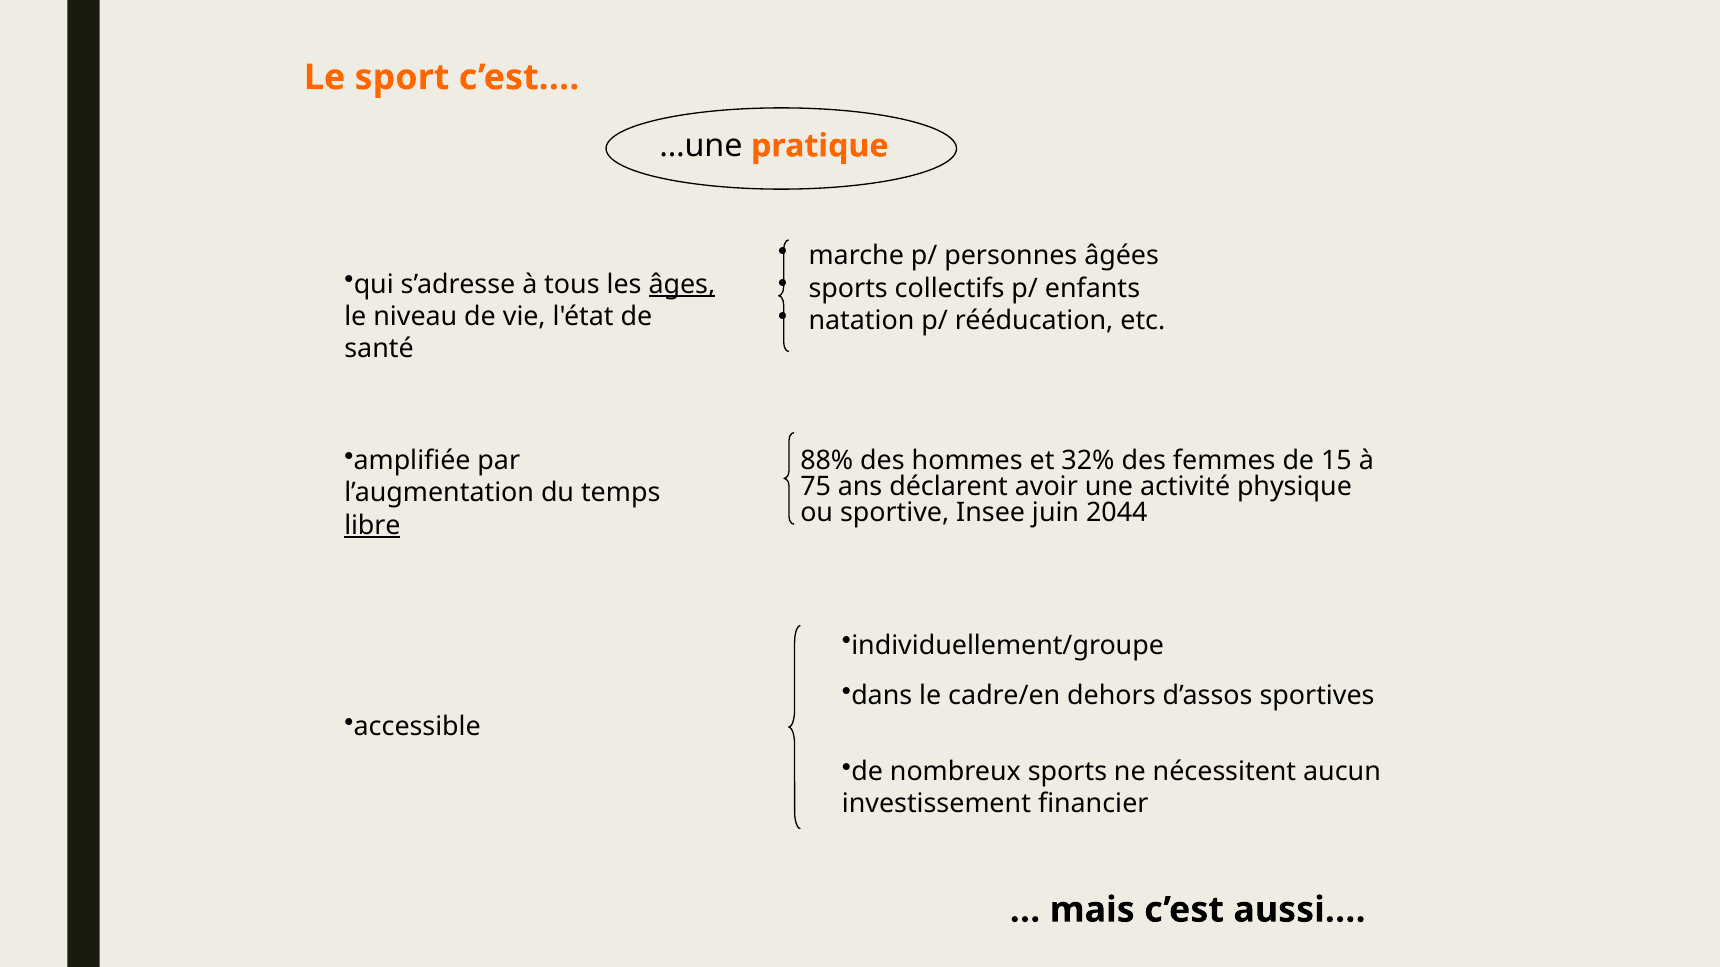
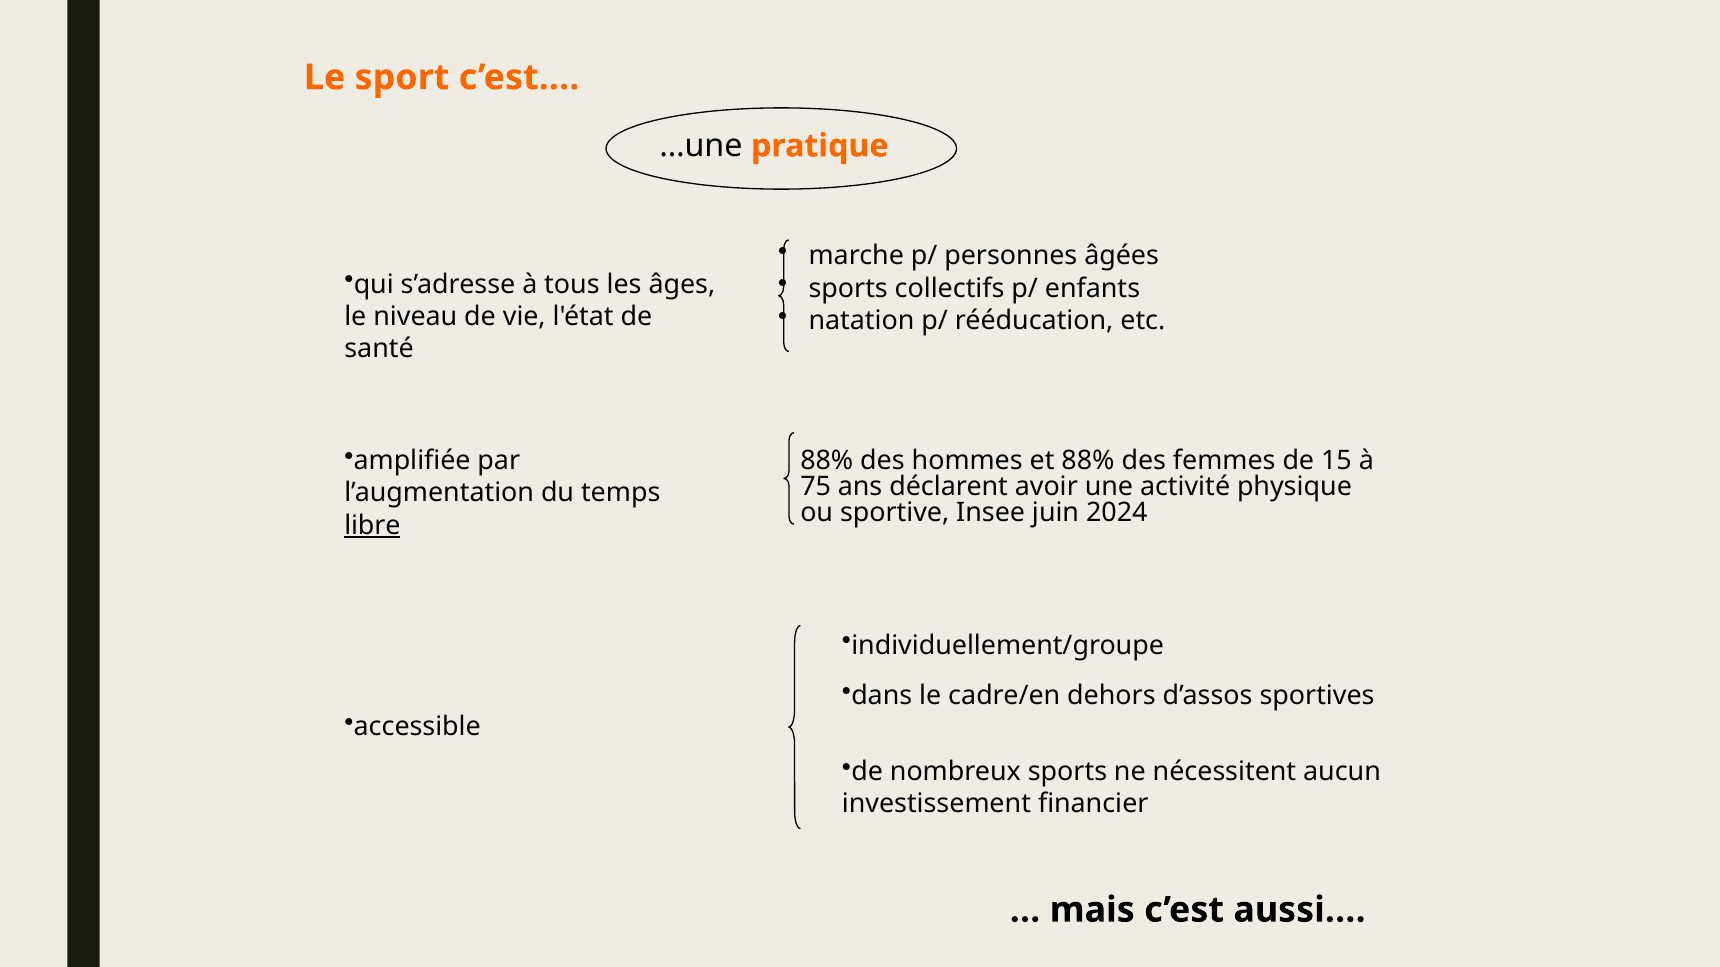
âges underline: present -> none (682, 285)
et 32%: 32% -> 88% (1088, 461)
2044: 2044 -> 2024 (1117, 513)
